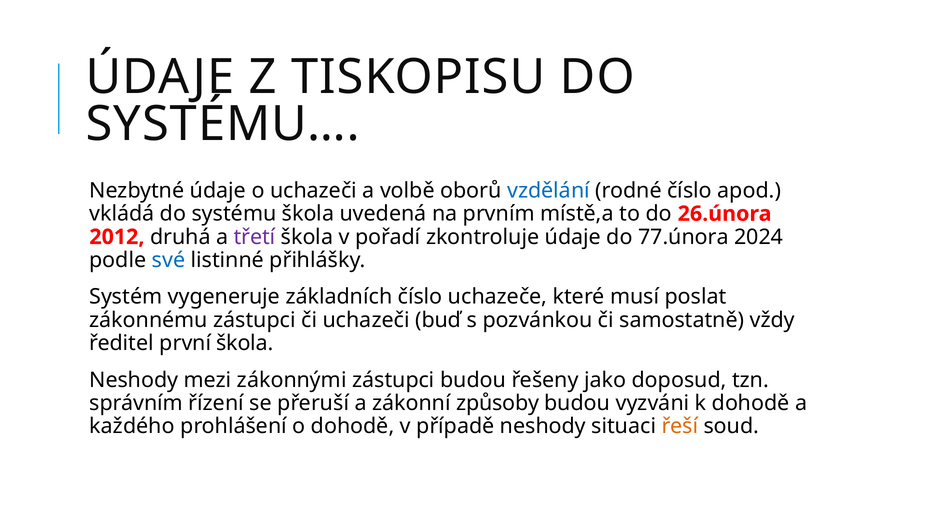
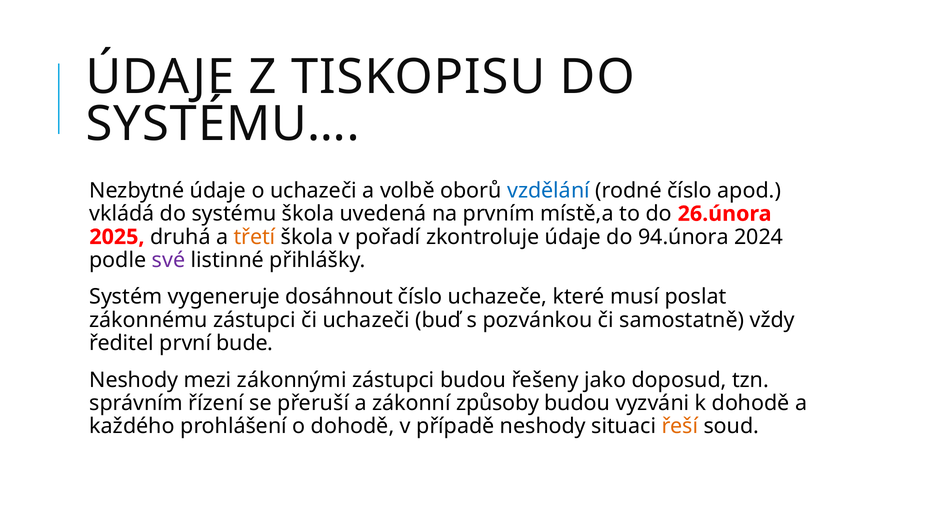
2012: 2012 -> 2025 (117, 237)
třetí colour: purple -> orange (255, 237)
77.února: 77.února -> 94.února (683, 237)
své colour: blue -> purple (168, 260)
základních: základních -> dosáhnout (339, 297)
první škola: škola -> bude (245, 344)
